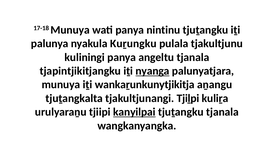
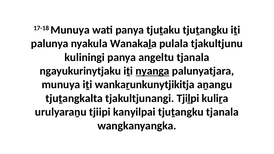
nintinu: nintinu -> tjuṯaku (163, 30)
Kuṟungku: Kuṟungku -> Wanakaḻa (133, 44)
tjapintjikitjangku: tjapintjikitjangku -> ngayukurinytjaku (80, 71)
kanyilpai underline: present -> none (134, 112)
